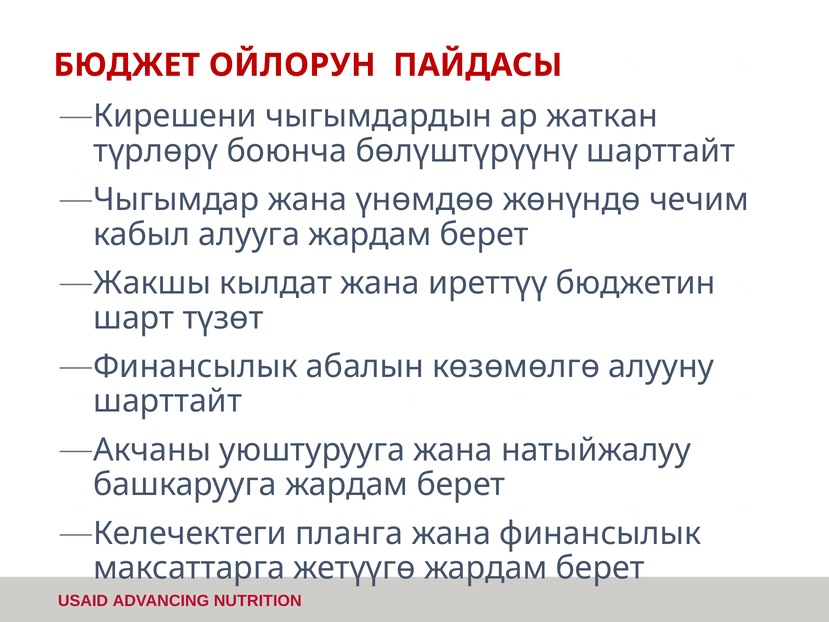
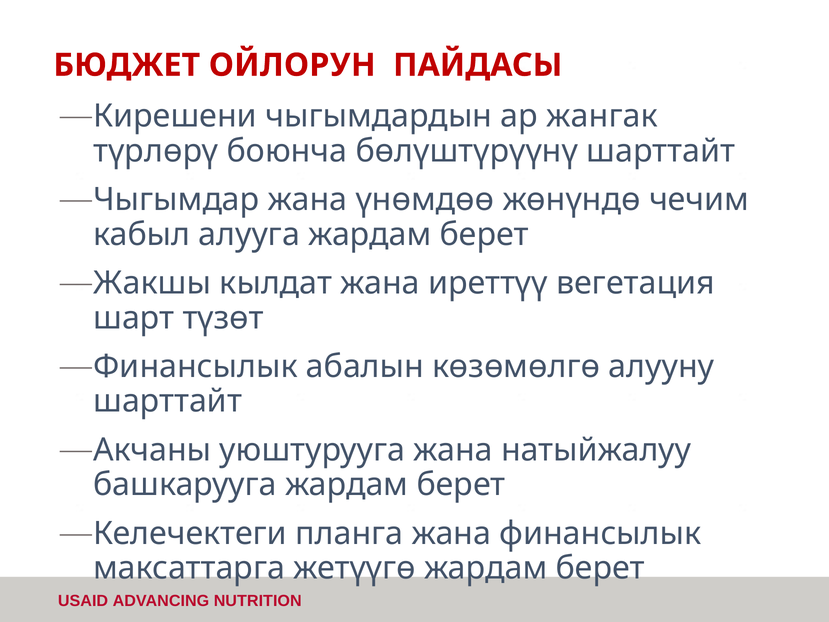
жаткан: жаткан -> жангак (602, 116)
бюджетин: бюджетин -> вегетация (635, 283)
